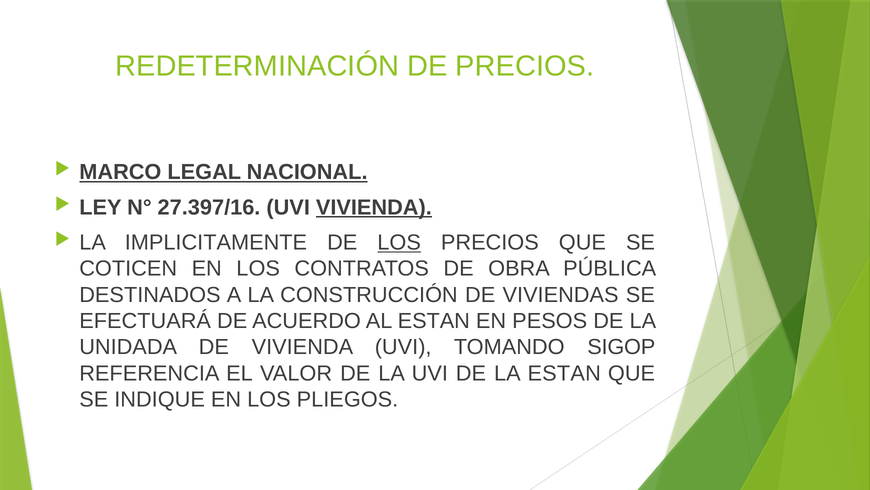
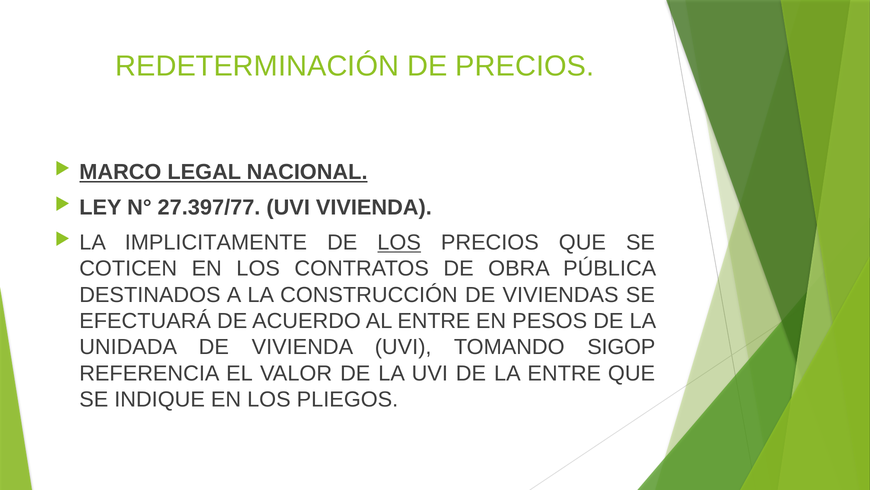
27.397/16: 27.397/16 -> 27.397/77 (209, 207)
VIVIENDA underline: present -> none (374, 207)
AL ESTAN: ESTAN -> ENTRE (434, 321)
LA ESTAN: ESTAN -> ENTRE (564, 373)
